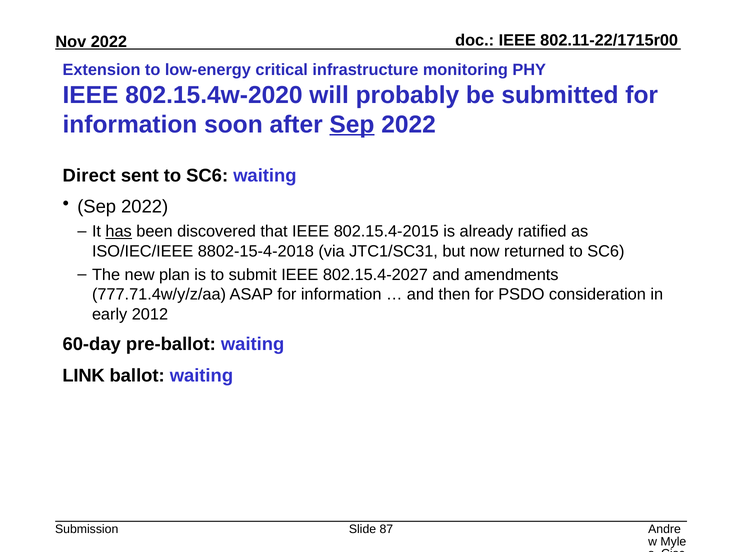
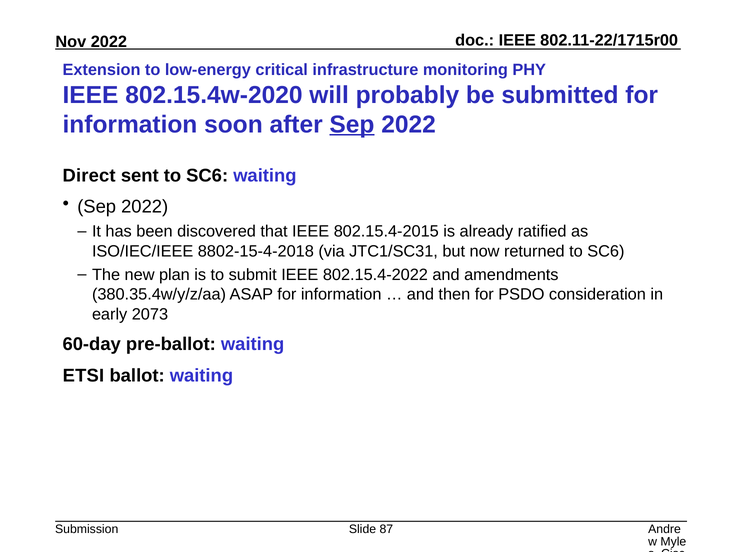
has underline: present -> none (119, 232)
802.15.4-2027: 802.15.4-2027 -> 802.15.4-2022 (375, 275)
777.71.4w/y/z/aa: 777.71.4w/y/z/aa -> 380.35.4w/y/z/aa (159, 295)
2012: 2012 -> 2073 (150, 314)
LINK: LINK -> ETSI (83, 376)
